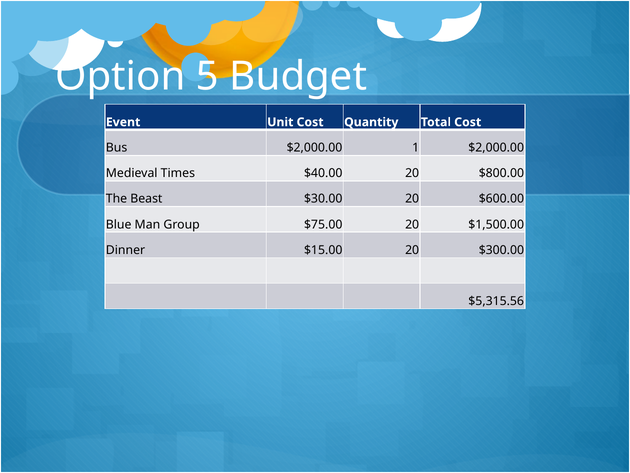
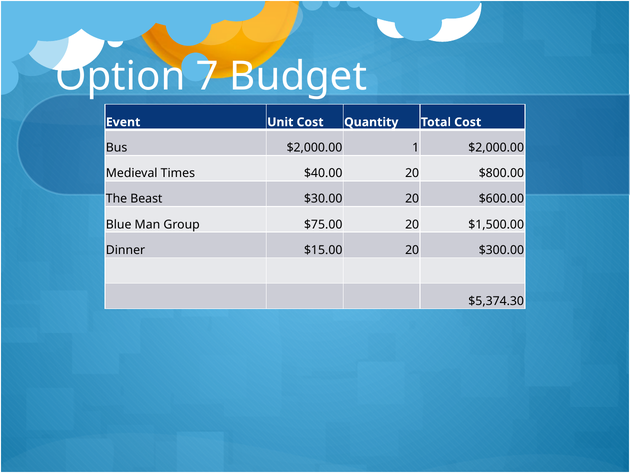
5: 5 -> 7 (207, 76)
$5,315.56: $5,315.56 -> $5,374.30 (496, 301)
